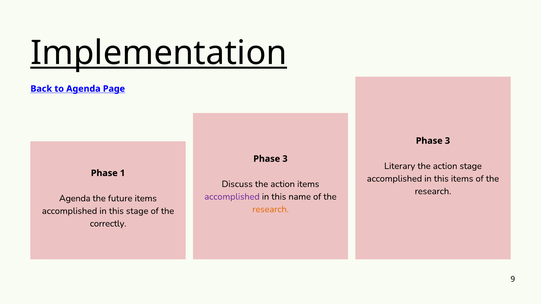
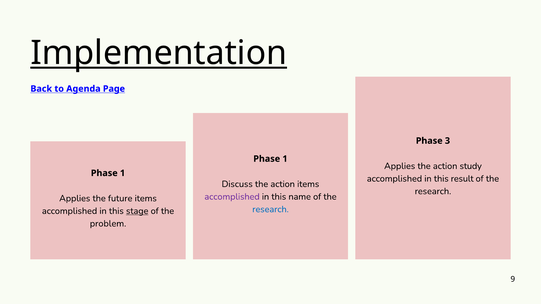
3: 3 -> 1 (285, 159)
Literary: Literary -> Applies (400, 166)
action stage: stage -> study (471, 166)
this items: items -> result (462, 179)
Agenda: Agenda -> Applies (75, 199)
research colour: orange -> blue (271, 209)
stage underline: none -> present (137, 211)
correctly: correctly -> problem (108, 224)
